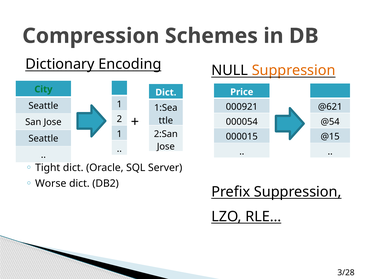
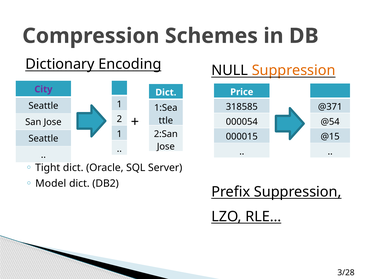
City colour: green -> purple (43, 89)
000921: 000921 -> 318585 (242, 107)
@621: @621 -> @371 (330, 107)
Worse: Worse -> Model (51, 183)
